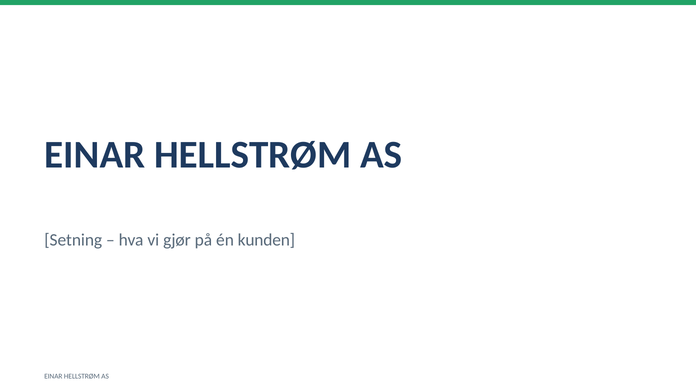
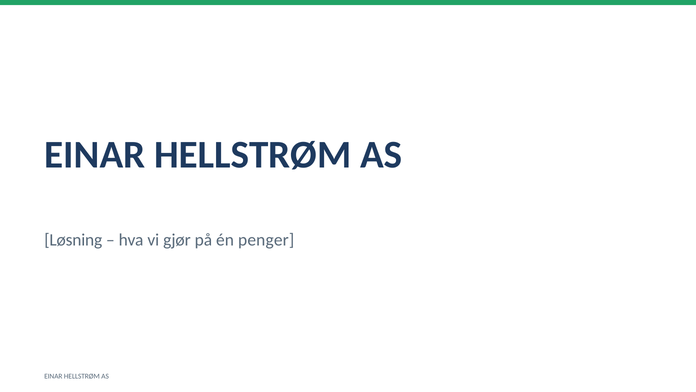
Setning: Setning -> Løsning (73, 240)
kunden: kunden -> penger (266, 240)
